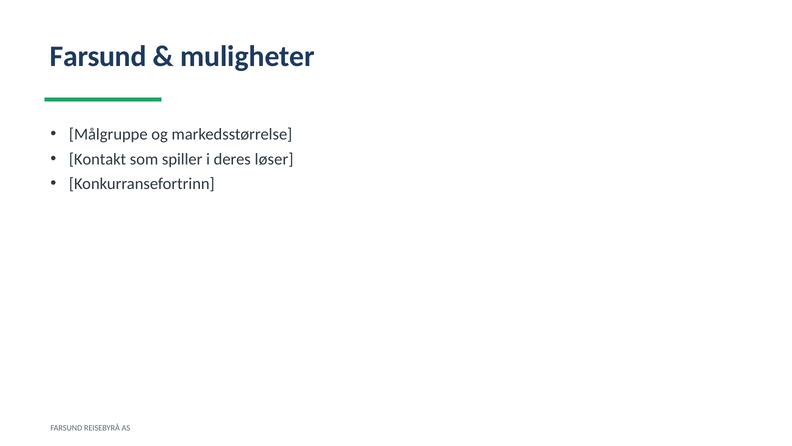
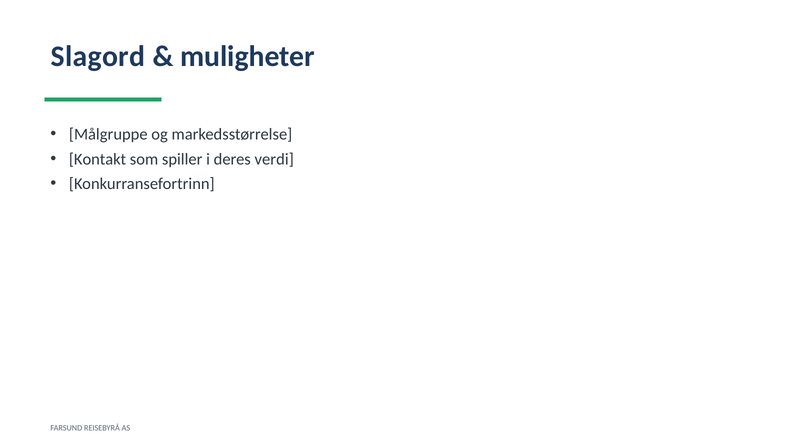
Farsund: Farsund -> Slagord (98, 57)
løser: løser -> verdi (274, 159)
